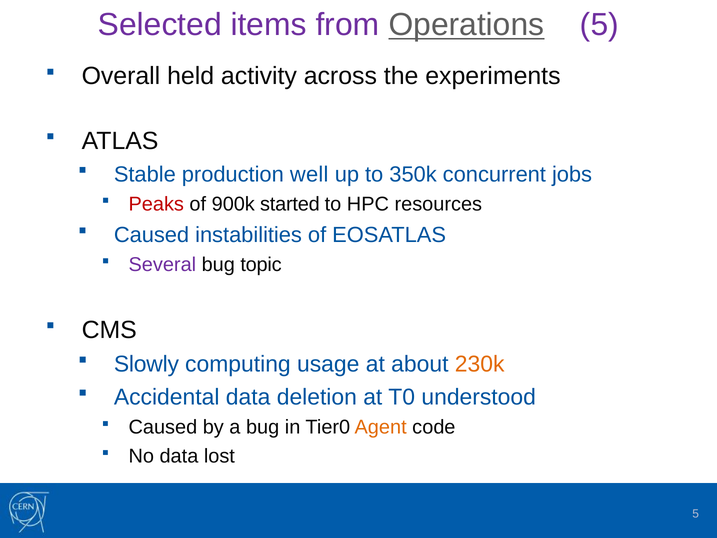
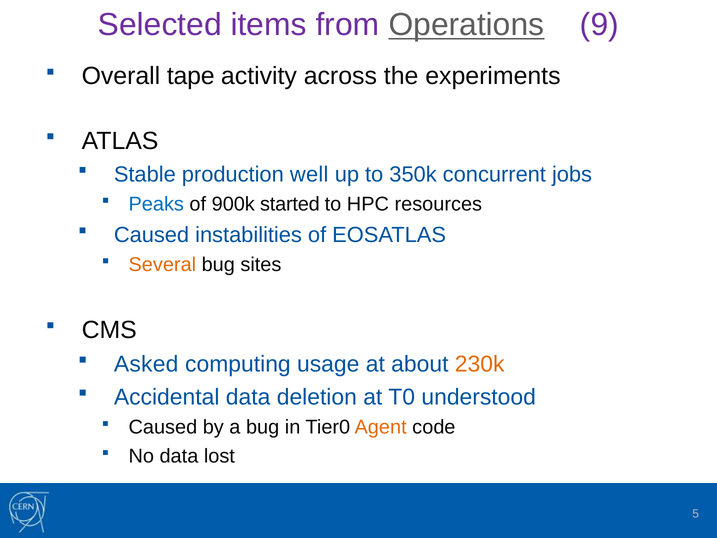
Operations 5: 5 -> 9 (599, 25)
held: held -> tape (191, 76)
Peaks colour: red -> blue (156, 204)
Several colour: purple -> orange (162, 265)
topic: topic -> sites (261, 265)
Slowly: Slowly -> Asked (146, 364)
